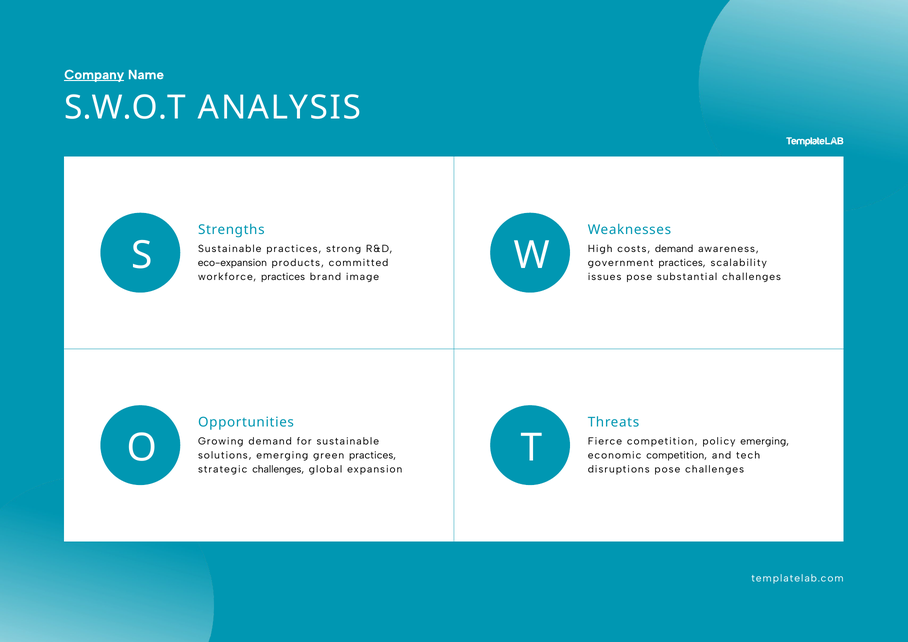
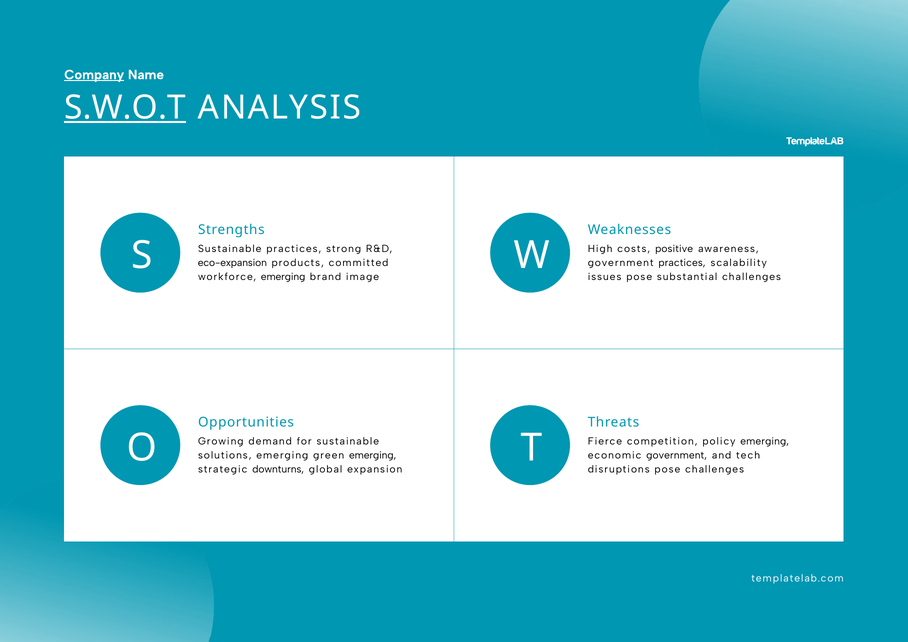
S.W.O.T underline: none -> present (125, 108)
costs demand: demand -> positive (674, 249)
workforce practices: practices -> emerging (283, 277)
green practices: practices -> emerging (373, 455)
economic competition: competition -> government (677, 455)
strategic challenges: challenges -> downturns (278, 469)
